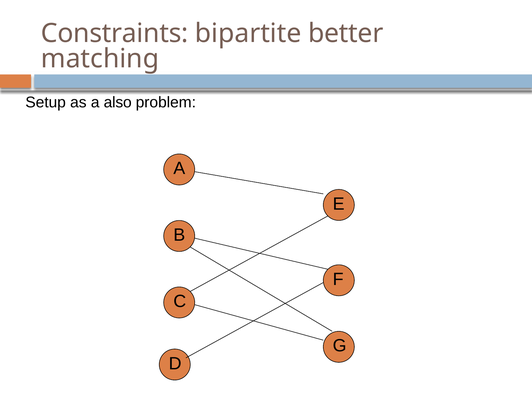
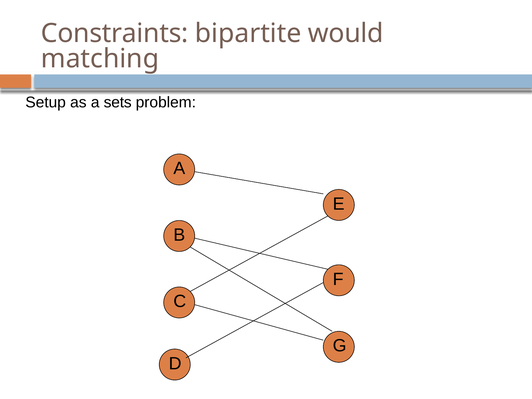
better: better -> would (346, 33)
also: also -> sets (118, 102)
